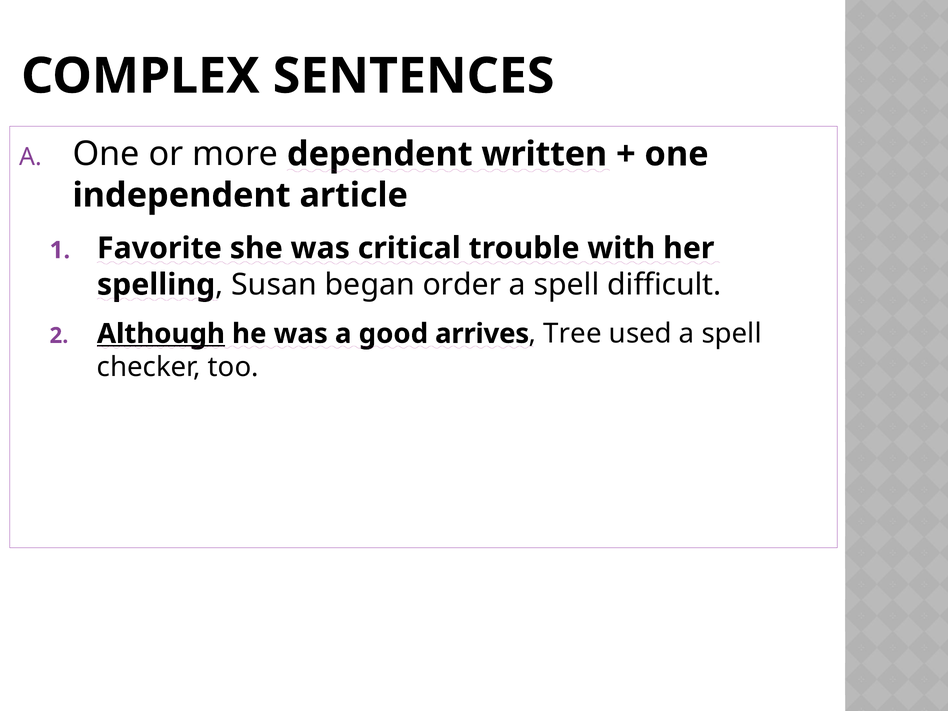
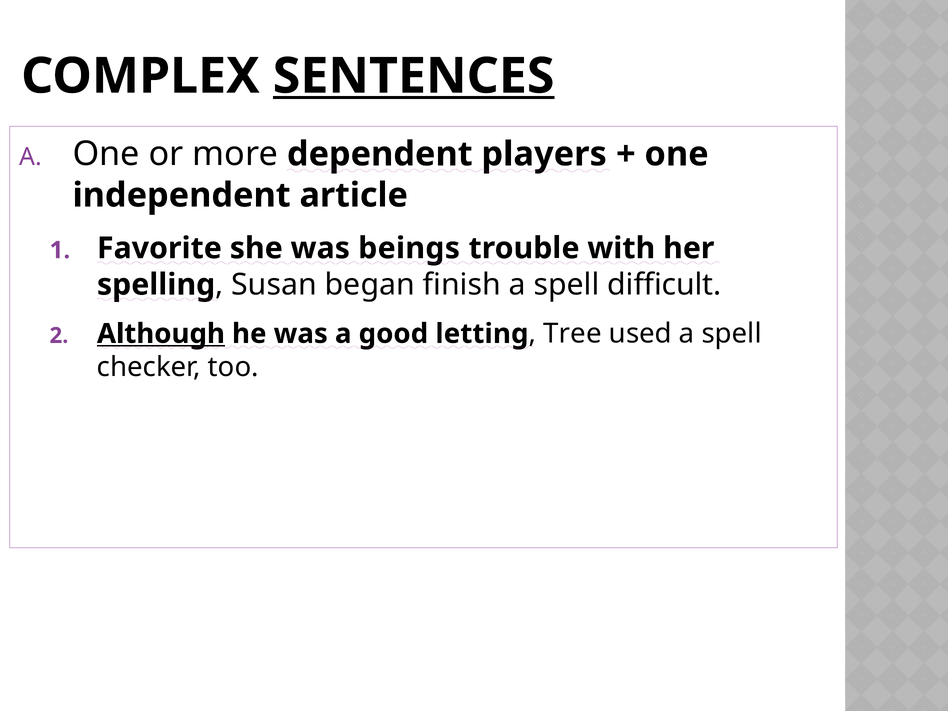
SENTENCES underline: none -> present (414, 76)
written: written -> players (544, 154)
critical: critical -> beings (409, 248)
order: order -> finish (462, 285)
arrives: arrives -> letting (482, 334)
